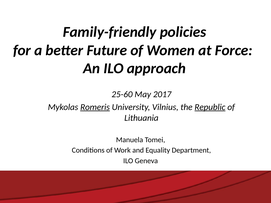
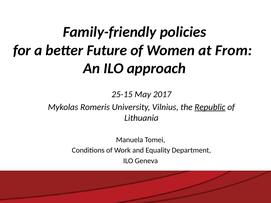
Force: Force -> From (234, 50)
25-60: 25-60 -> 25-15 (122, 95)
Romeris underline: present -> none (95, 107)
